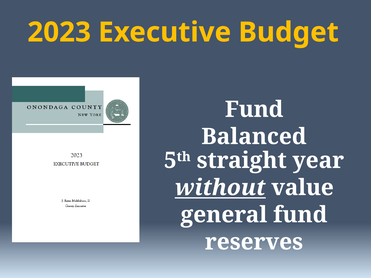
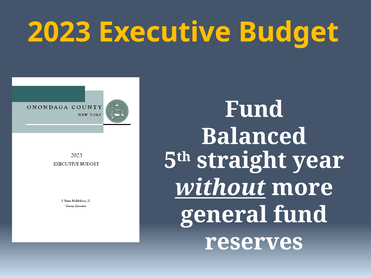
value: value -> more (302, 188)
